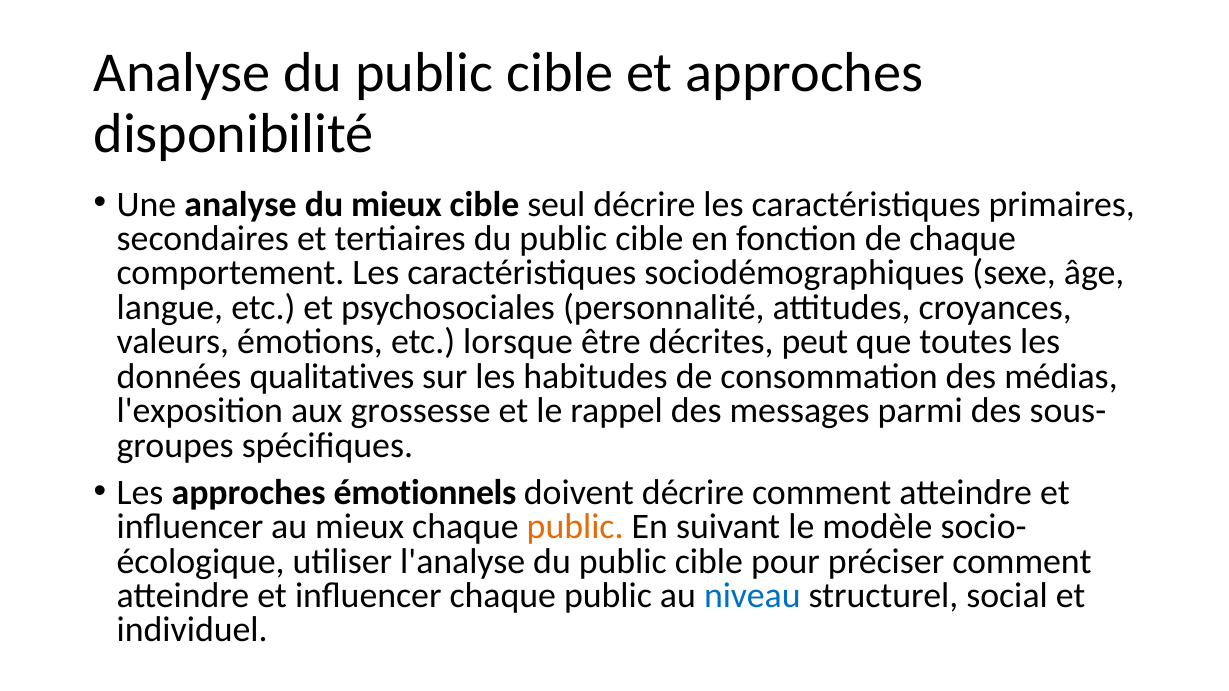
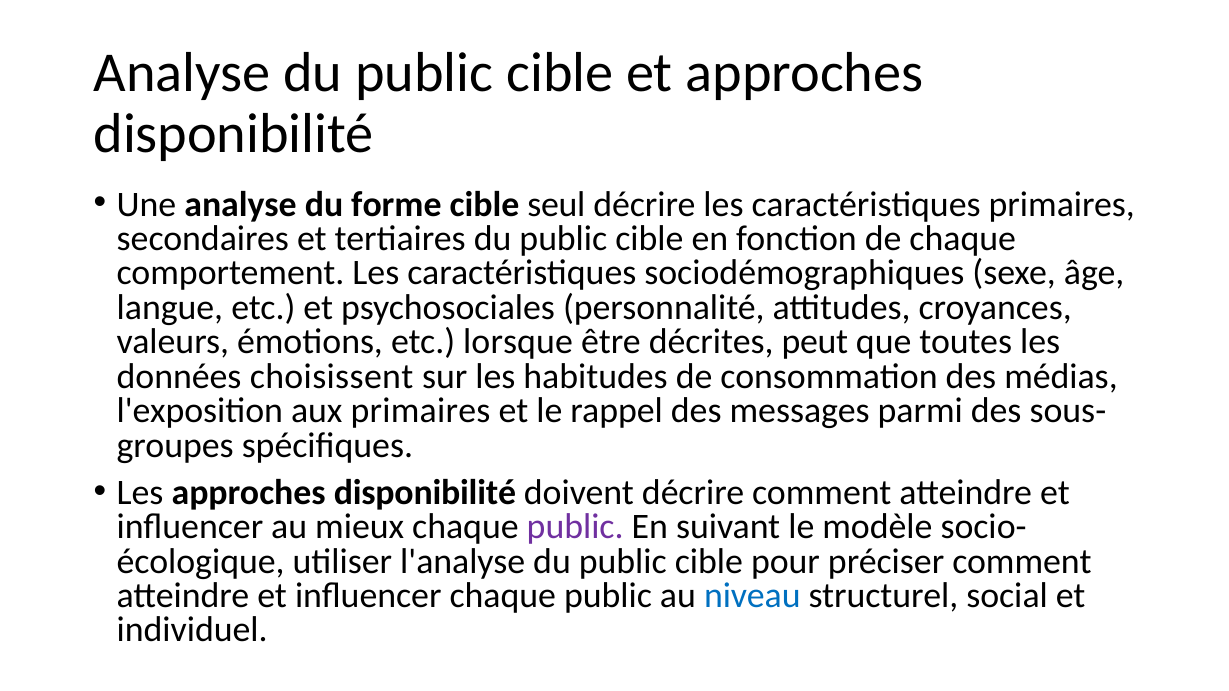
du mieux: mieux -> forme (396, 204)
qualitatives: qualitatives -> choisissent (332, 377)
aux grossesse: grossesse -> primaires (420, 411)
Les approches émotionnels: émotionnels -> disponibilité (425, 493)
public colour: orange -> purple (575, 527)
